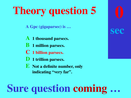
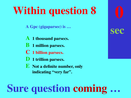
Theory: Theory -> Within (29, 11)
question 5: 5 -> 8 (93, 11)
sec colour: light blue -> light green (117, 30)
